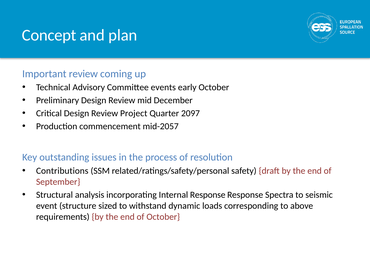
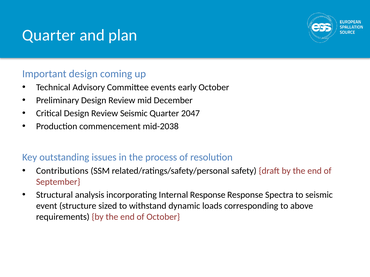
Concept: Concept -> Quarter (49, 35)
Important review: review -> design (83, 74)
Review Project: Project -> Seismic (134, 113)
2097: 2097 -> 2047 (191, 113)
mid-2057: mid-2057 -> mid-2038 (161, 126)
